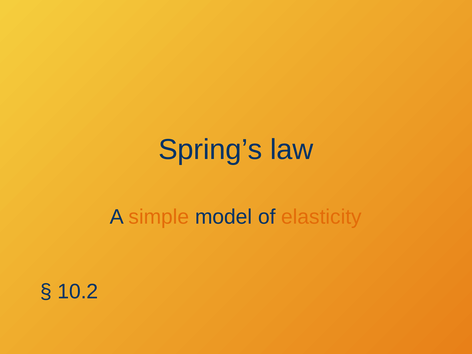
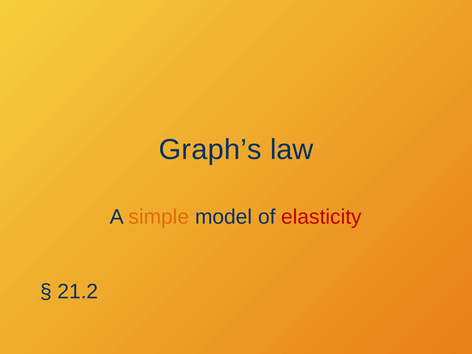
Spring’s: Spring’s -> Graph’s (210, 150)
elasticity colour: orange -> red (322, 217)
10.2: 10.2 -> 21.2 (78, 292)
